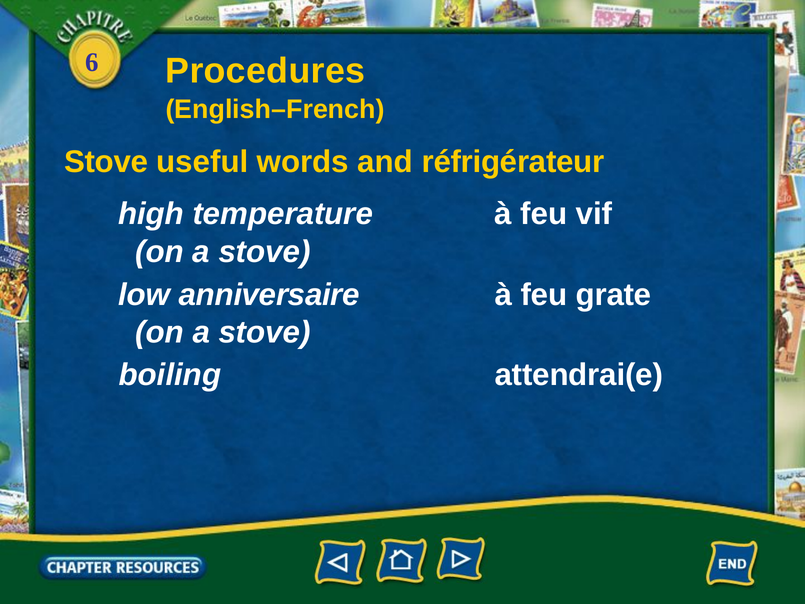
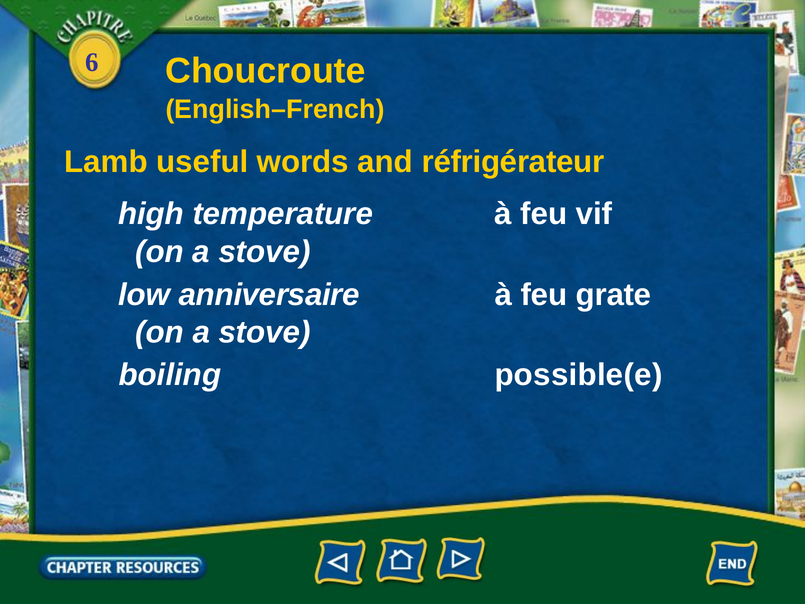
Procedures: Procedures -> Choucroute (265, 71)
Stove: Stove -> Lamb (106, 162)
attendrai(e: attendrai(e -> possible(e (579, 375)
